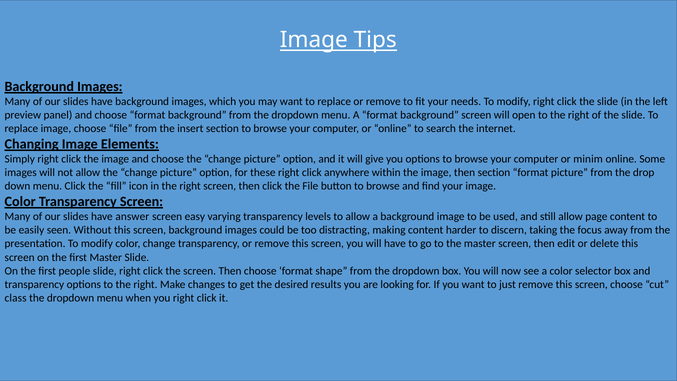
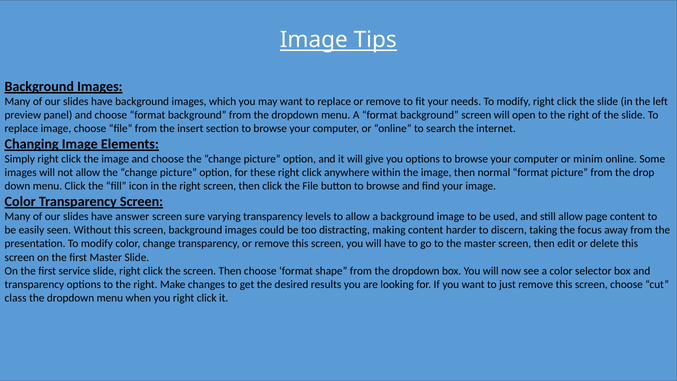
then section: section -> normal (494, 173)
easy: easy -> sure (195, 217)
people: people -> service (74, 271)
